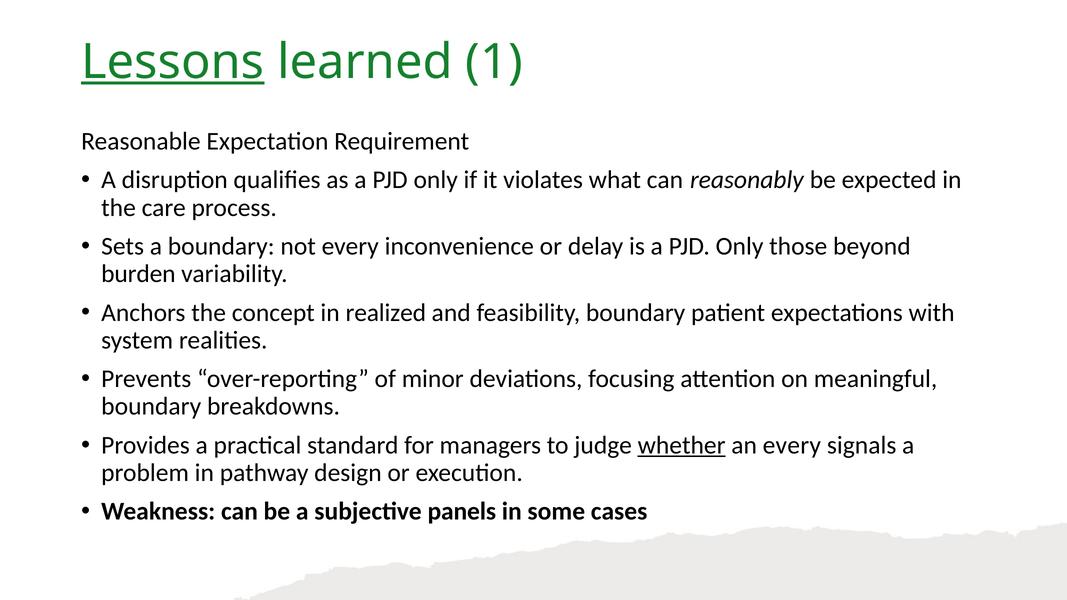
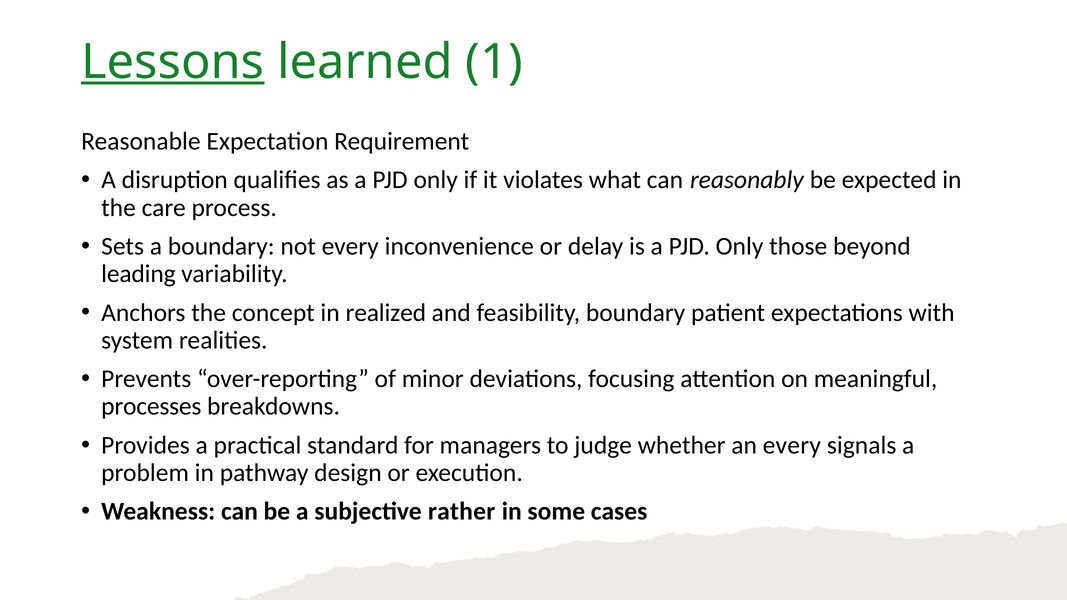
burden: burden -> leading (138, 274)
boundary: boundary -> processes (151, 407)
whether underline: present -> none (682, 445)
panels: panels -> rather (462, 512)
